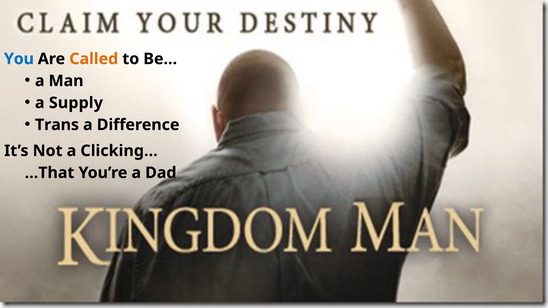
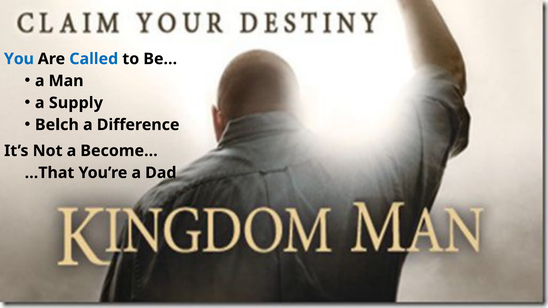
Called colour: orange -> blue (94, 59)
Trans: Trans -> Belch (57, 125)
Clicking…: Clicking… -> Become… (119, 151)
